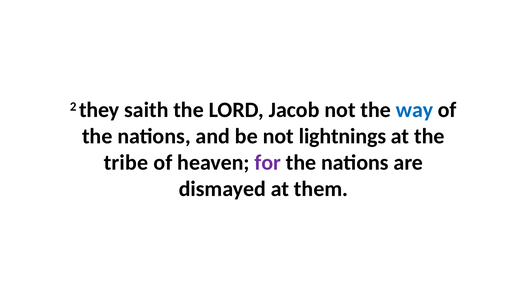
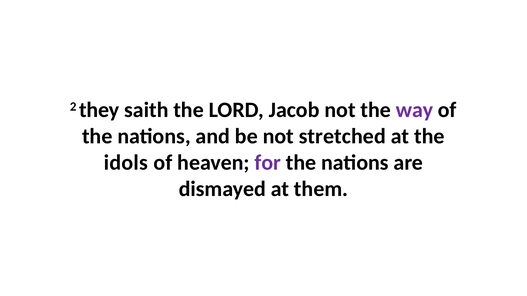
way colour: blue -> purple (414, 110)
lightnings: lightnings -> stretched (342, 137)
tribe: tribe -> idols (126, 163)
